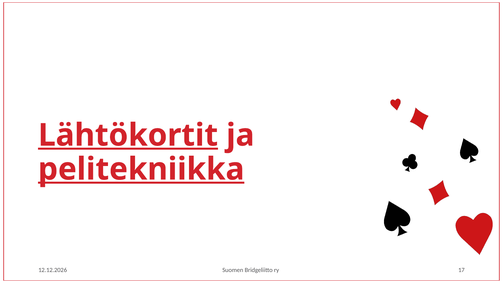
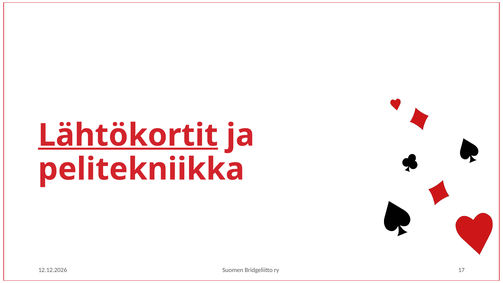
pelitekniikka underline: present -> none (141, 169)
